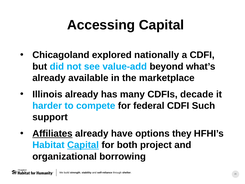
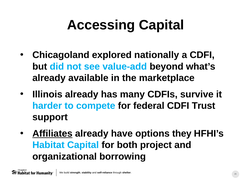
decade: decade -> survive (197, 94)
Such: Such -> Trust (204, 106)
Capital underline: present -> none (83, 145)
